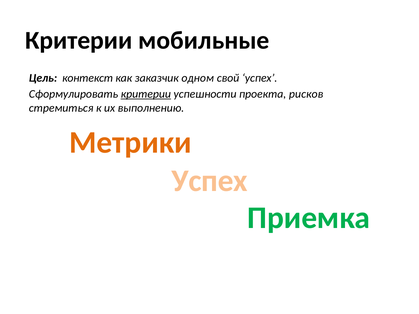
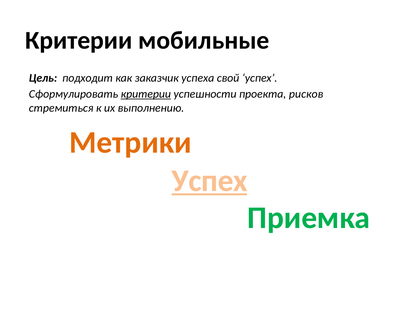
контекст: контекст -> подходит (88, 78)
одном: одном -> успеха (198, 78)
Успех underline: none -> present (210, 181)
